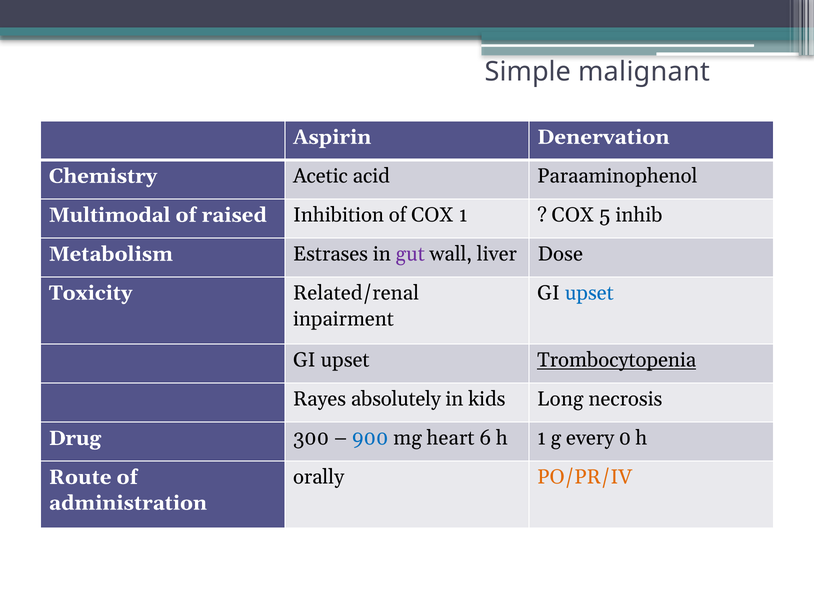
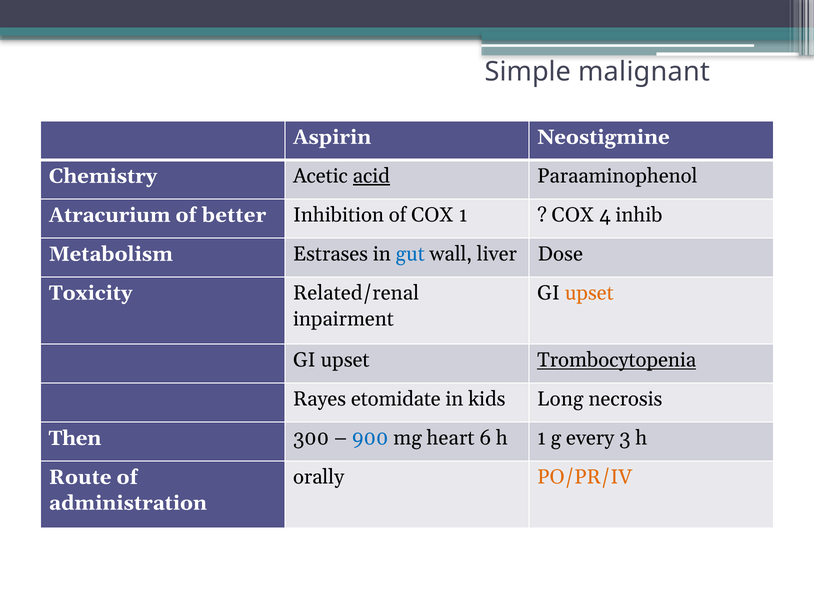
Denervation: Denervation -> Neostigmine (603, 137)
acid underline: none -> present (371, 176)
Multimodal: Multimodal -> Atracurium (110, 215)
raised: raised -> better (234, 215)
5: 5 -> 4 (605, 215)
gut colour: purple -> blue (410, 254)
upset colour: blue -> orange (589, 293)
absolutely: absolutely -> etomidate (396, 399)
Drug: Drug -> Then (75, 438)
0: 0 -> 3 (625, 438)
